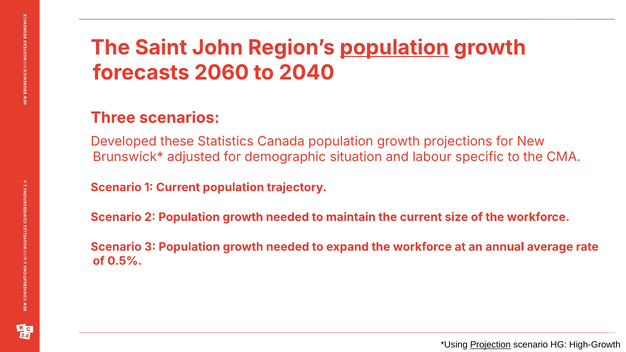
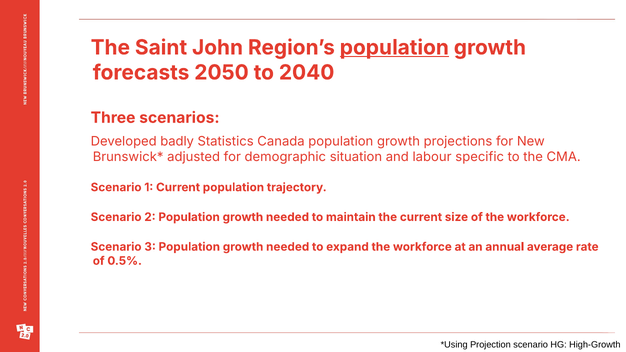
2060: 2060 -> 2050 (222, 73)
these: these -> badly (177, 141)
Projection underline: present -> none (490, 345)
